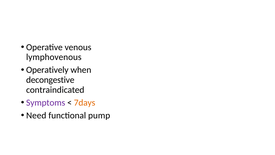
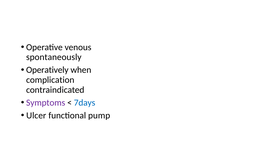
lymphovenous: lymphovenous -> spontaneously (54, 57)
decongestive: decongestive -> complication (50, 80)
7days colour: orange -> blue (85, 102)
Need: Need -> Ulcer (36, 115)
